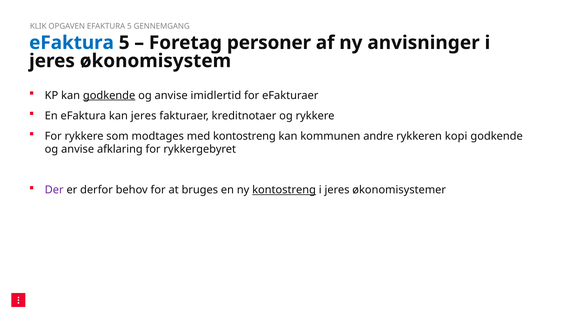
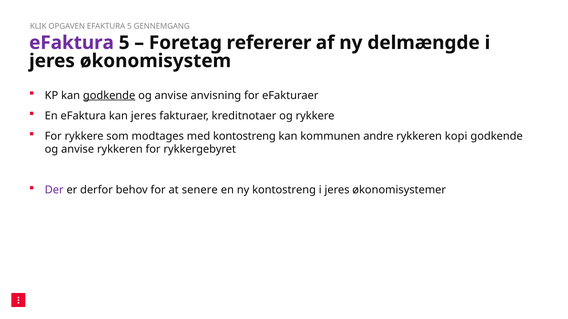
eFaktura colour: blue -> purple (71, 43)
personer: personer -> refererer (269, 43)
anvisninger: anvisninger -> delmængde (424, 43)
imidlertid: imidlertid -> anvisning (216, 96)
anvise afklaring: afklaring -> rykkeren (120, 150)
bruges: bruges -> senere (200, 190)
kontostreng underline: present -> none (284, 190)
